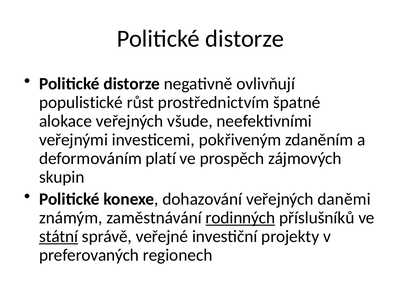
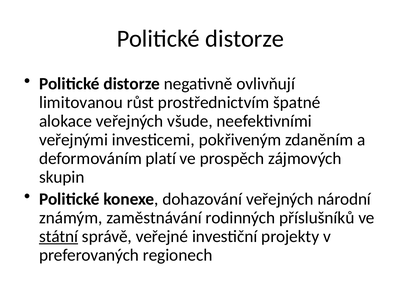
populistické: populistické -> limitovanou (81, 102)
daněmi: daněmi -> národní (344, 199)
rodinných underline: present -> none (240, 218)
